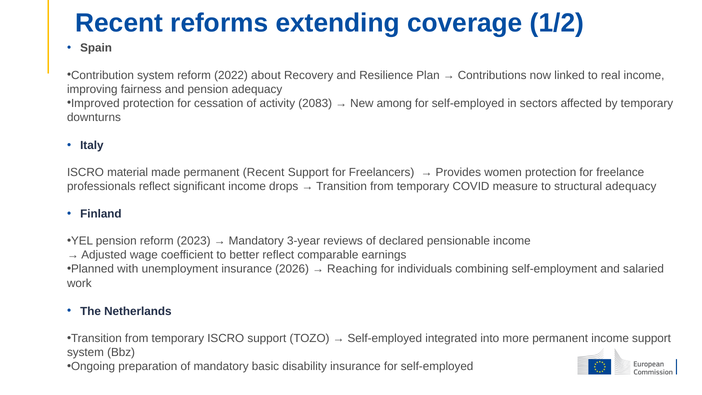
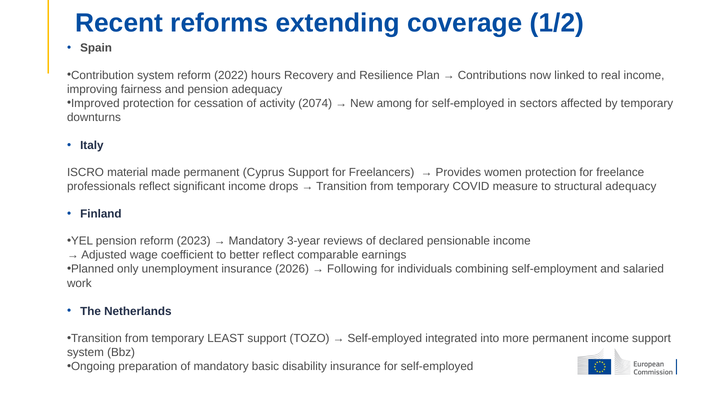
about: about -> hours (266, 75)
2083: 2083 -> 2074 (315, 103)
permanent Recent: Recent -> Cyprus (264, 173)
with: with -> only (128, 269)
Reaching: Reaching -> Following (352, 269)
temporary ISCRO: ISCRO -> LEAST (226, 338)
